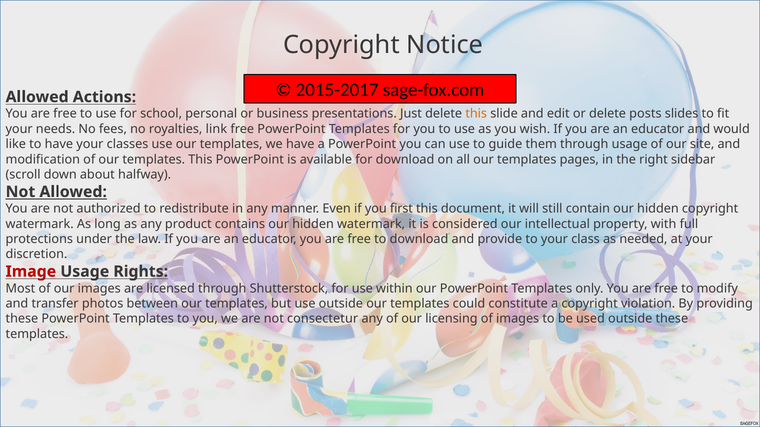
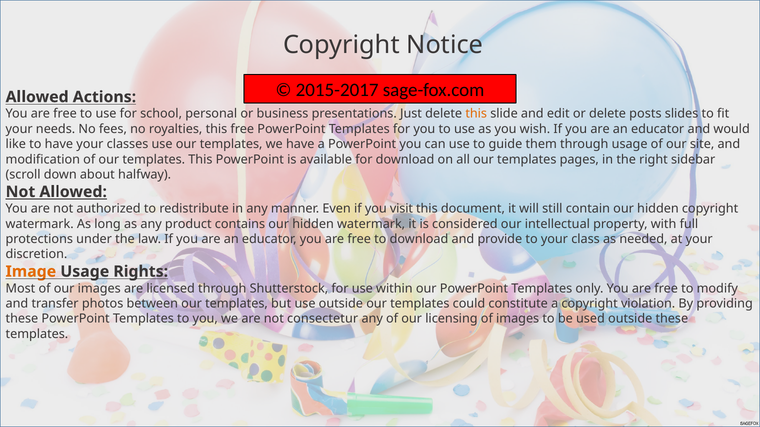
royalties link: link -> this (216, 129)
first: first -> visit (401, 209)
Image colour: red -> orange (31, 272)
